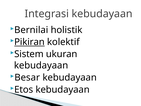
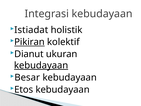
Bernilai: Bernilai -> Istiadat (31, 30)
Sistem: Sistem -> Dianut (29, 54)
kebudayaan underline: none -> present (41, 65)
